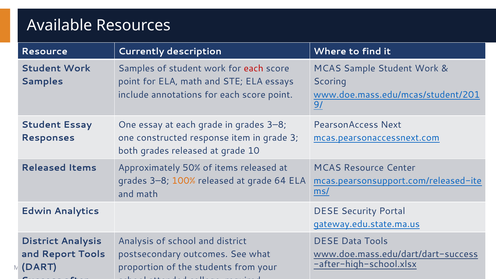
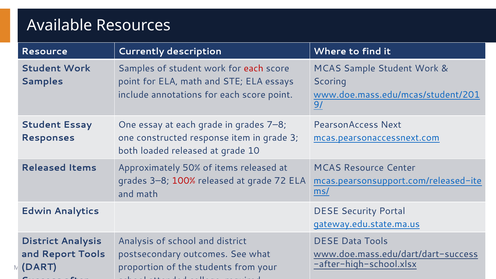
in grades 3–8: 3–8 -> 7–8 (277, 125)
both grades: grades -> loaded (155, 151)
100% colour: orange -> red (184, 181)
64: 64 -> 72 (280, 181)
